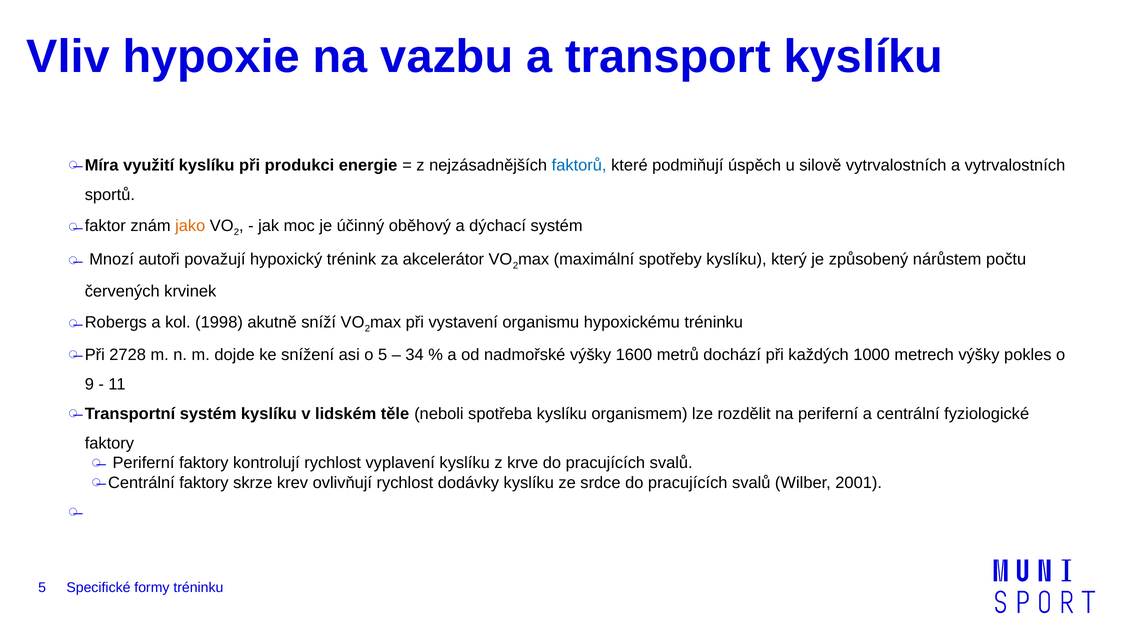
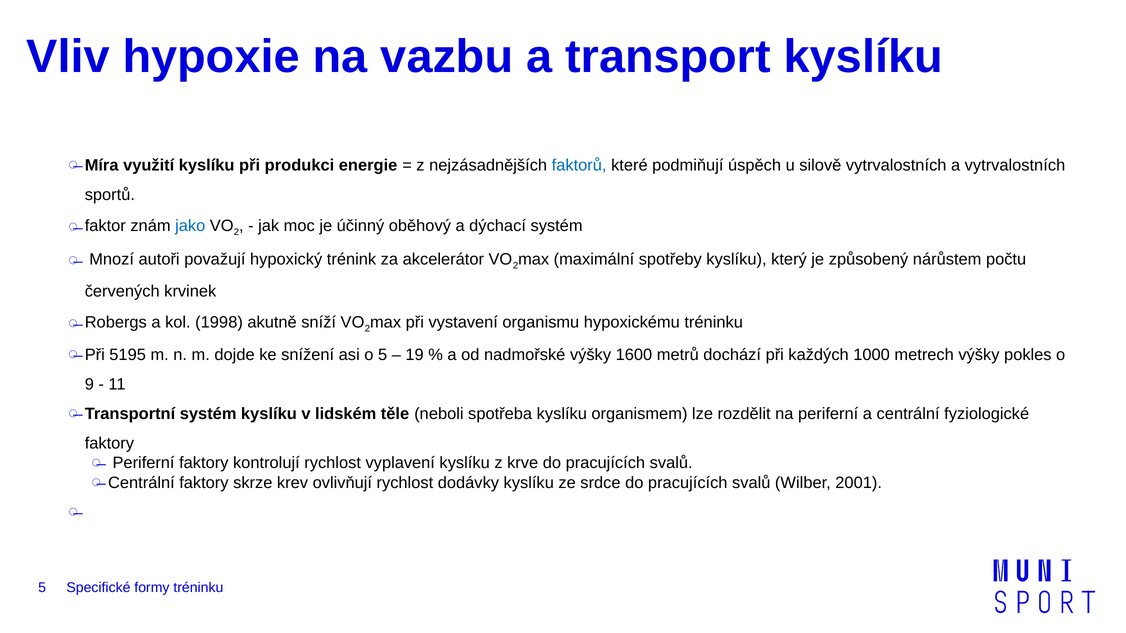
jako colour: orange -> blue (190, 226)
2728: 2728 -> 5195 (128, 355)
34: 34 -> 19 (415, 355)
